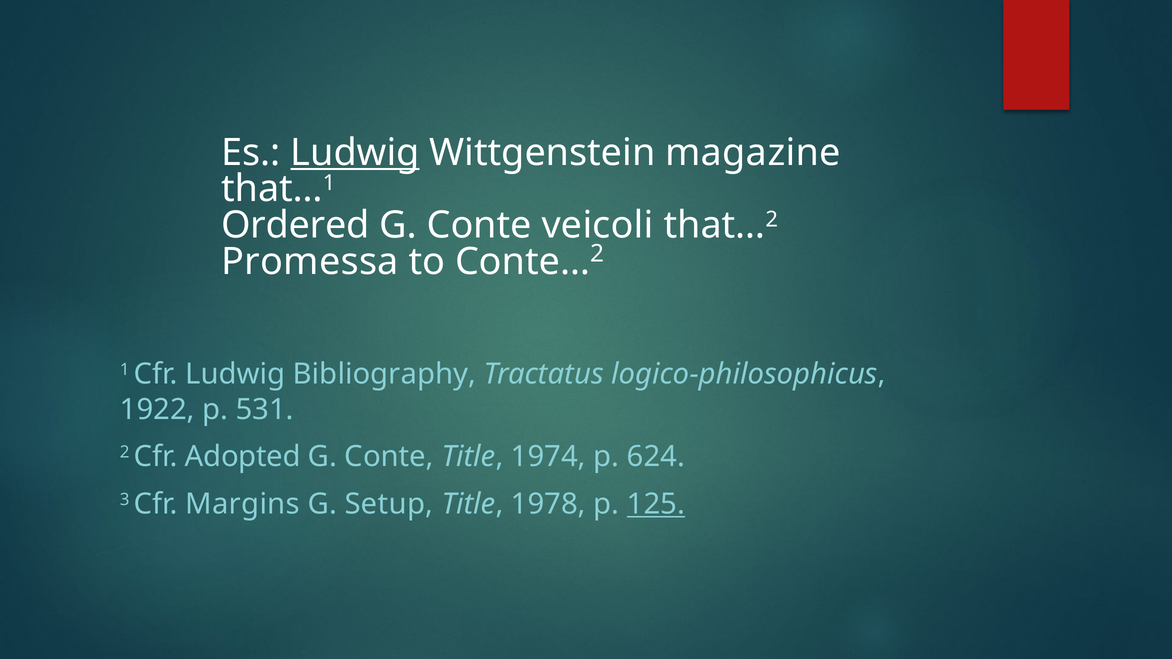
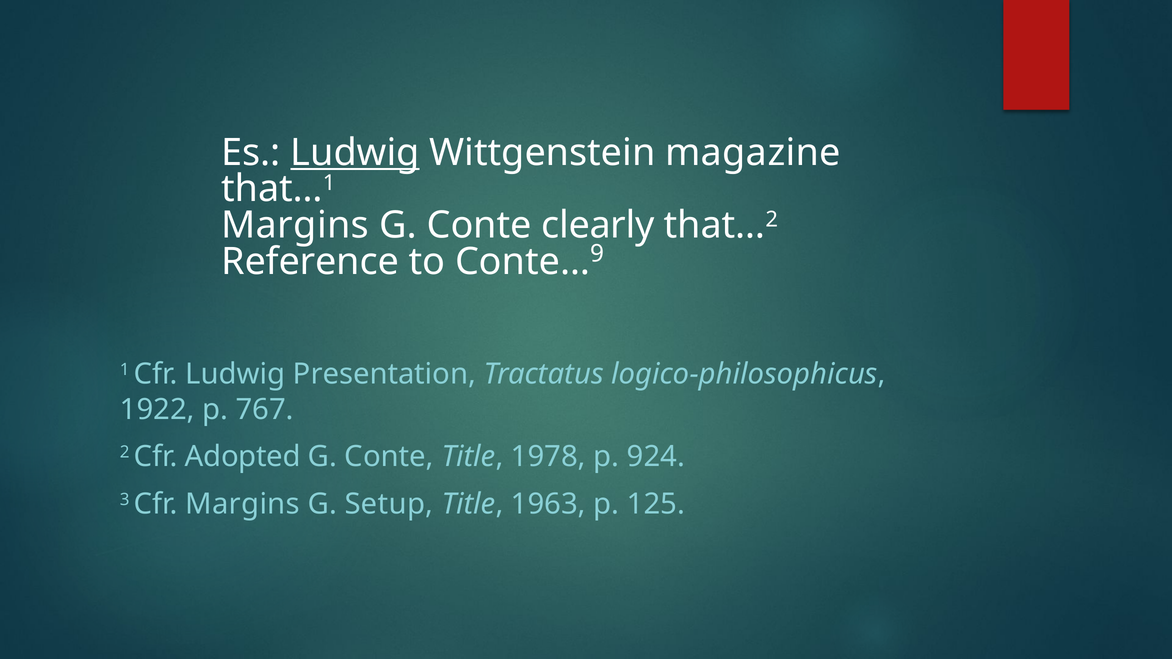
Ordered: Ordered -> Margins (295, 225)
veicoli: veicoli -> clearly (598, 225)
Promessa: Promessa -> Reference (310, 262)
2: 2 -> 9 (597, 254)
Bibliography: Bibliography -> Presentation (384, 374)
531: 531 -> 767 (265, 410)
1974: 1974 -> 1978 (548, 457)
624: 624 -> 924 (656, 457)
1978: 1978 -> 1963 (548, 504)
125 underline: present -> none (656, 504)
